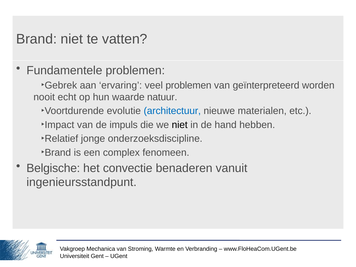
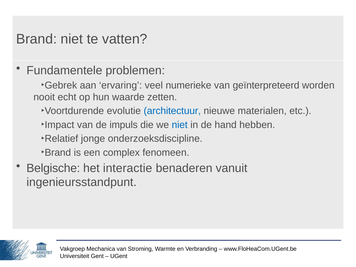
veel problemen: problemen -> numerieke (188, 85)
natuur: natuur -> zetten (162, 97)
niet colour: black -> blue (180, 125)
convectie: convectie -> interactie (128, 168)
